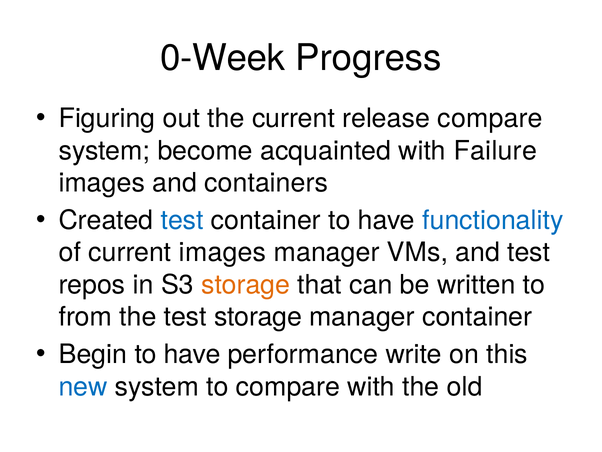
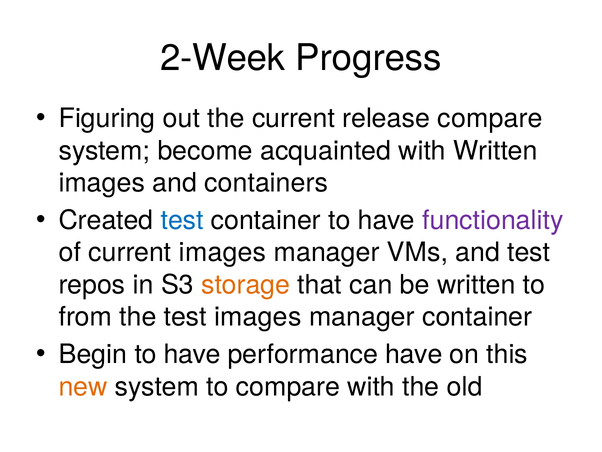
0-Week: 0-Week -> 2-Week (223, 58)
with Failure: Failure -> Written (495, 151)
functionality colour: blue -> purple (493, 220)
test storage: storage -> images (258, 317)
performance write: write -> have (414, 354)
new colour: blue -> orange (83, 386)
